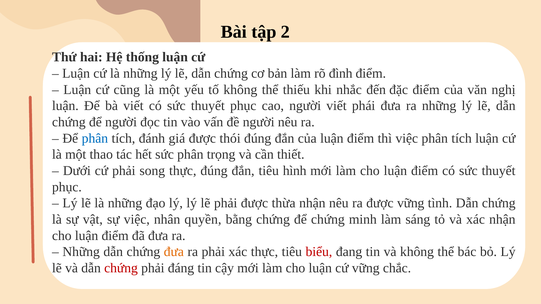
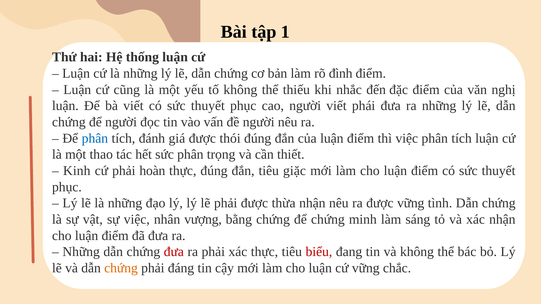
2: 2 -> 1 (285, 32)
Dưới: Dưới -> Kinh (77, 171)
song: song -> hoàn (152, 171)
hình: hình -> giặc (295, 171)
quyền: quyền -> vượng (203, 220)
đưa colour: orange -> red (174, 252)
chứng colour: red -> orange (121, 268)
